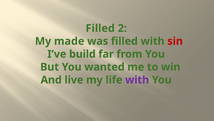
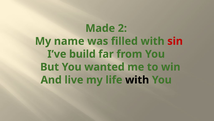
Filled: Filled -> Made (100, 28)
made: made -> name (69, 41)
with colour: purple -> black (137, 80)
